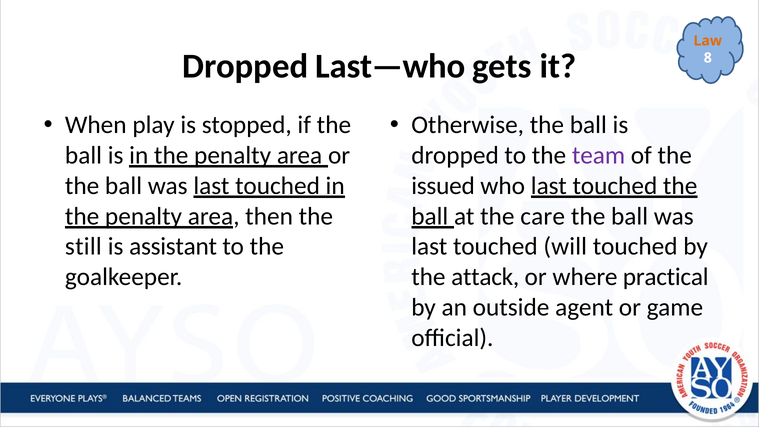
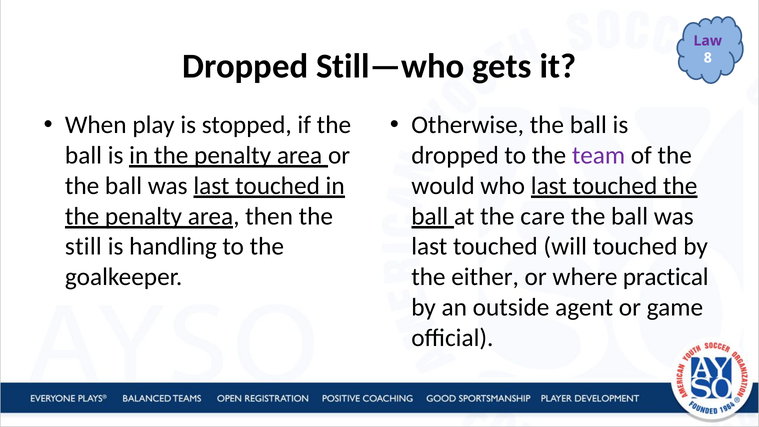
Law colour: orange -> purple (708, 41)
Last—who: Last—who -> Still—who (390, 66)
issued: issued -> would (443, 186)
assistant: assistant -> handling (173, 247)
attack: attack -> either (485, 277)
